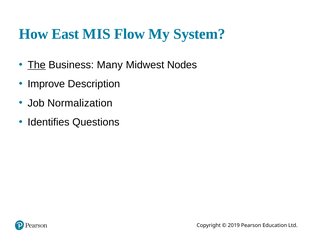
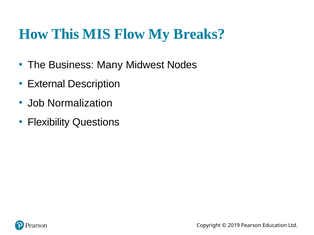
East: East -> This (65, 34)
System: System -> Breaks (199, 34)
The underline: present -> none (37, 65)
Improve: Improve -> External (46, 84)
Identifies: Identifies -> Flexibility (49, 122)
